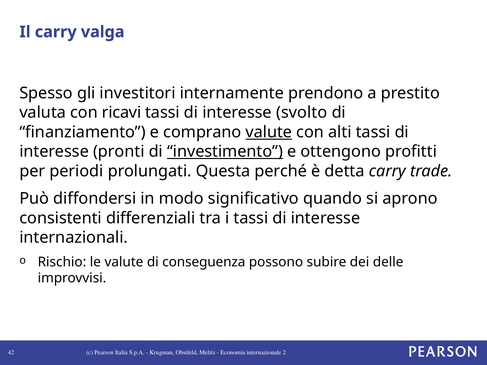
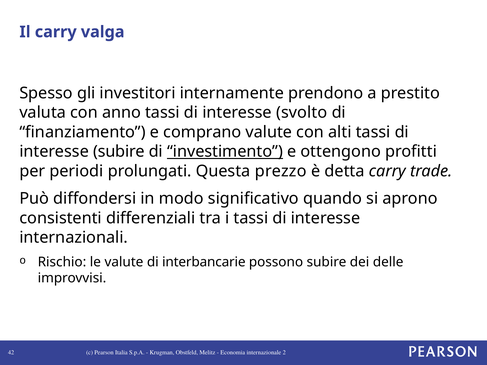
ricavi: ricavi -> anno (121, 113)
valute underline: present -> none (269, 132)
interesse pronti: pronti -> subire (119, 152)
perché: perché -> prezzo (281, 171)
conseguenza: conseguenza -> interbancarie (204, 262)
